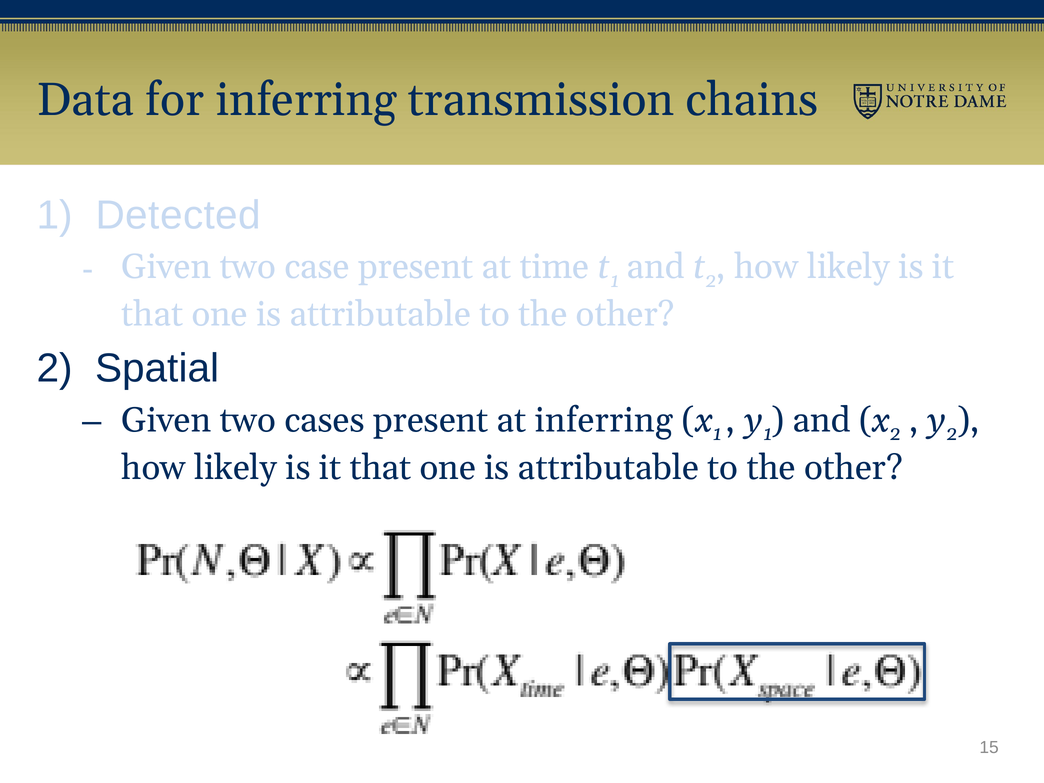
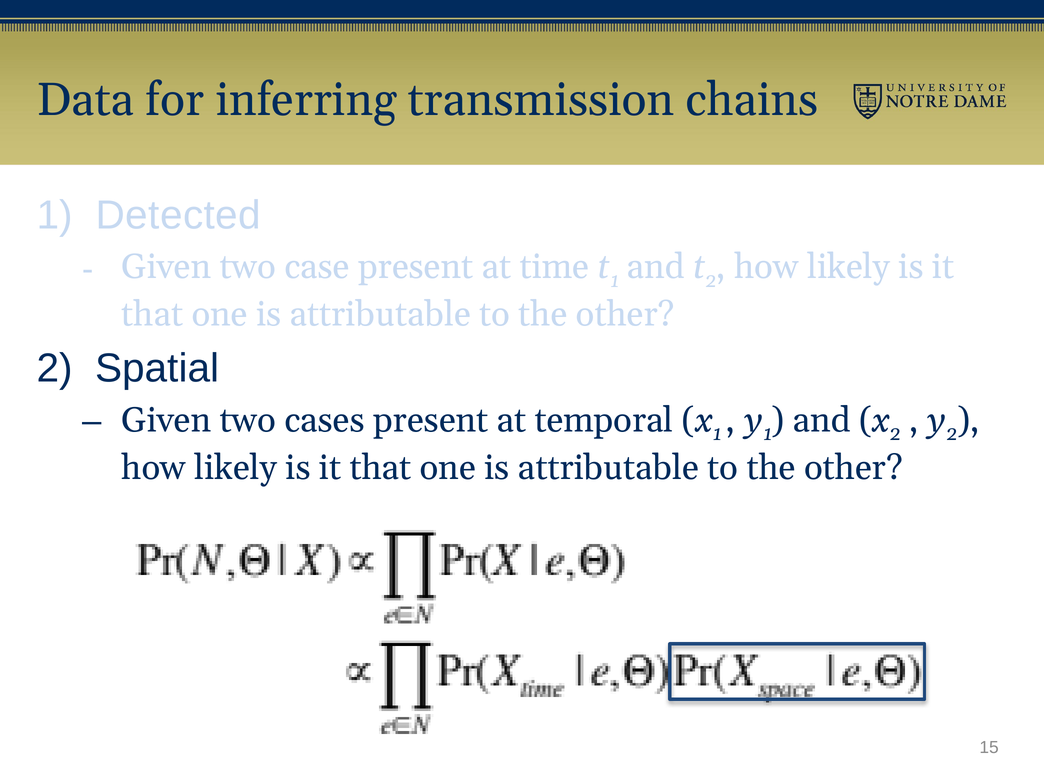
at inferring: inferring -> temporal (604, 420)
